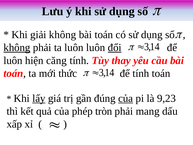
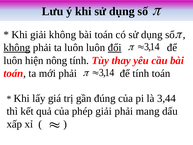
căng: căng -> nông (57, 60)
mới thức: thức -> phải (68, 73)
lấy underline: present -> none (39, 98)
của underline: present -> none (126, 98)
9,23: 9,23 -> 3,44 (166, 98)
phép tròn: tròn -> giải (104, 111)
